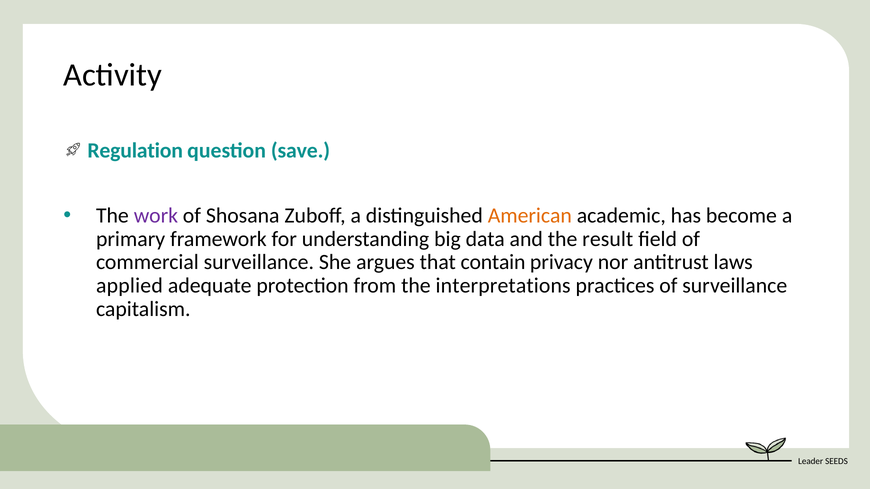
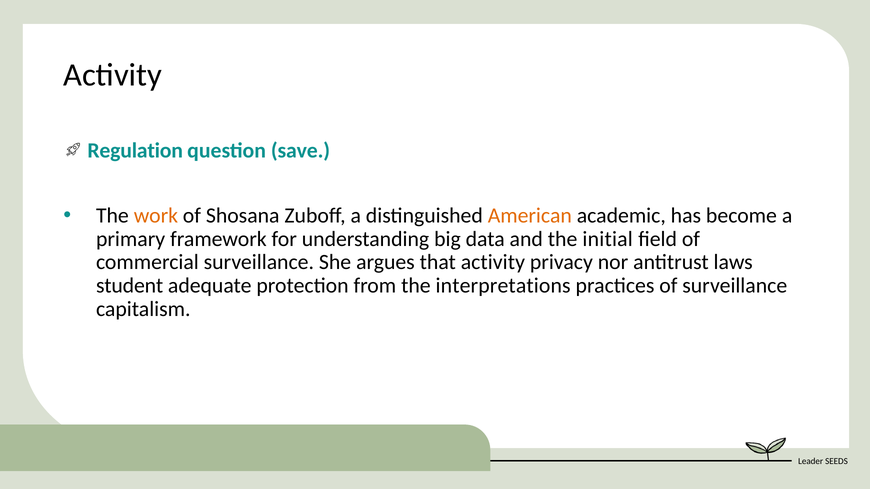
work colour: purple -> orange (156, 216)
result: result -> initial (608, 239)
that contain: contain -> activity (493, 263)
applied: applied -> student (130, 286)
